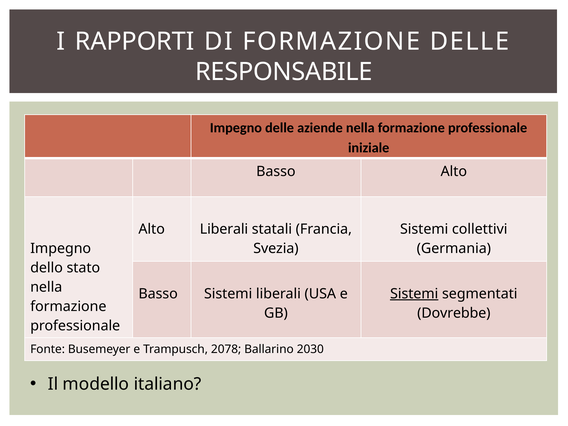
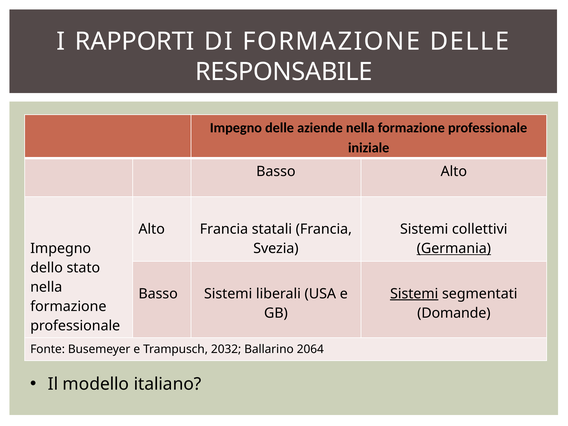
Alto Liberali: Liberali -> Francia (224, 229)
Germania underline: none -> present (454, 249)
Dovrebbe: Dovrebbe -> Domande (454, 313)
2078: 2078 -> 2032 (226, 349)
2030: 2030 -> 2064 (310, 349)
